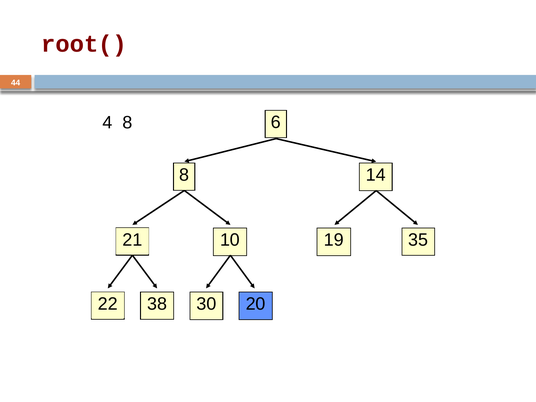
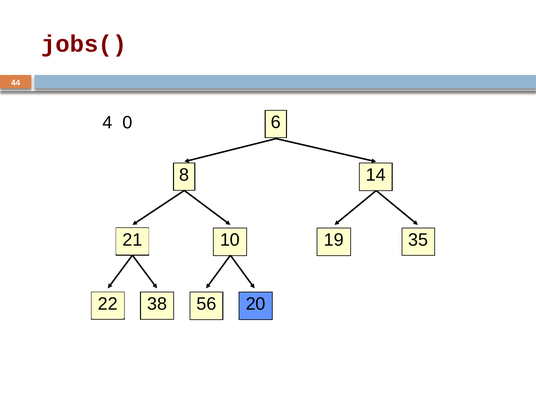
root(: root( -> jobs( (84, 44)
4 8: 8 -> 0 (127, 123)
30: 30 -> 56 (206, 304)
